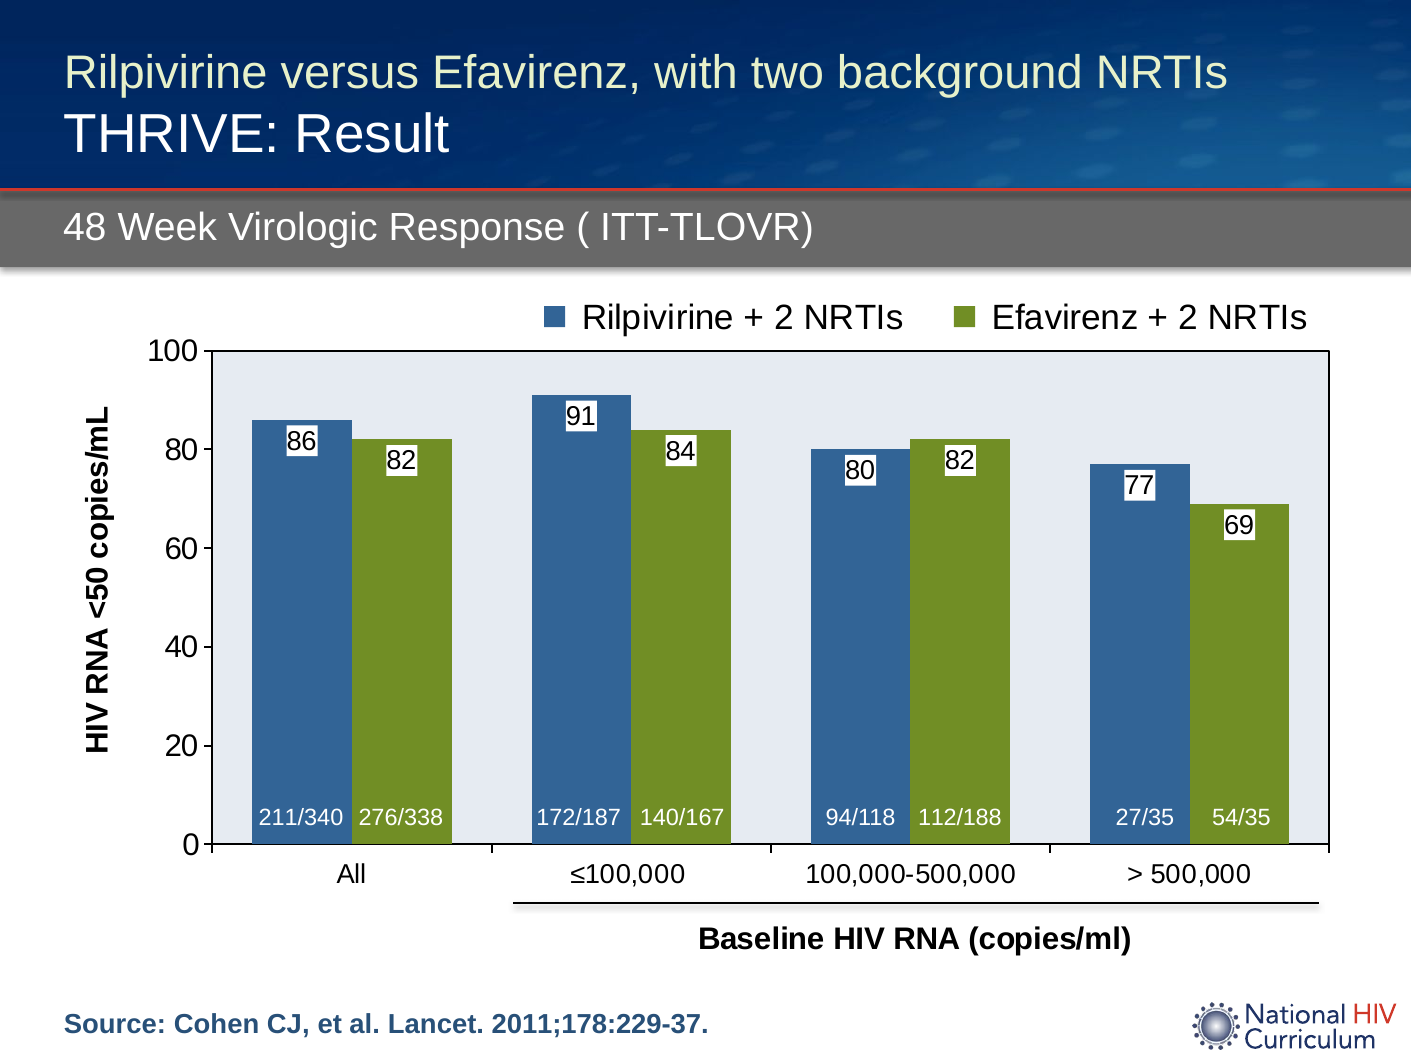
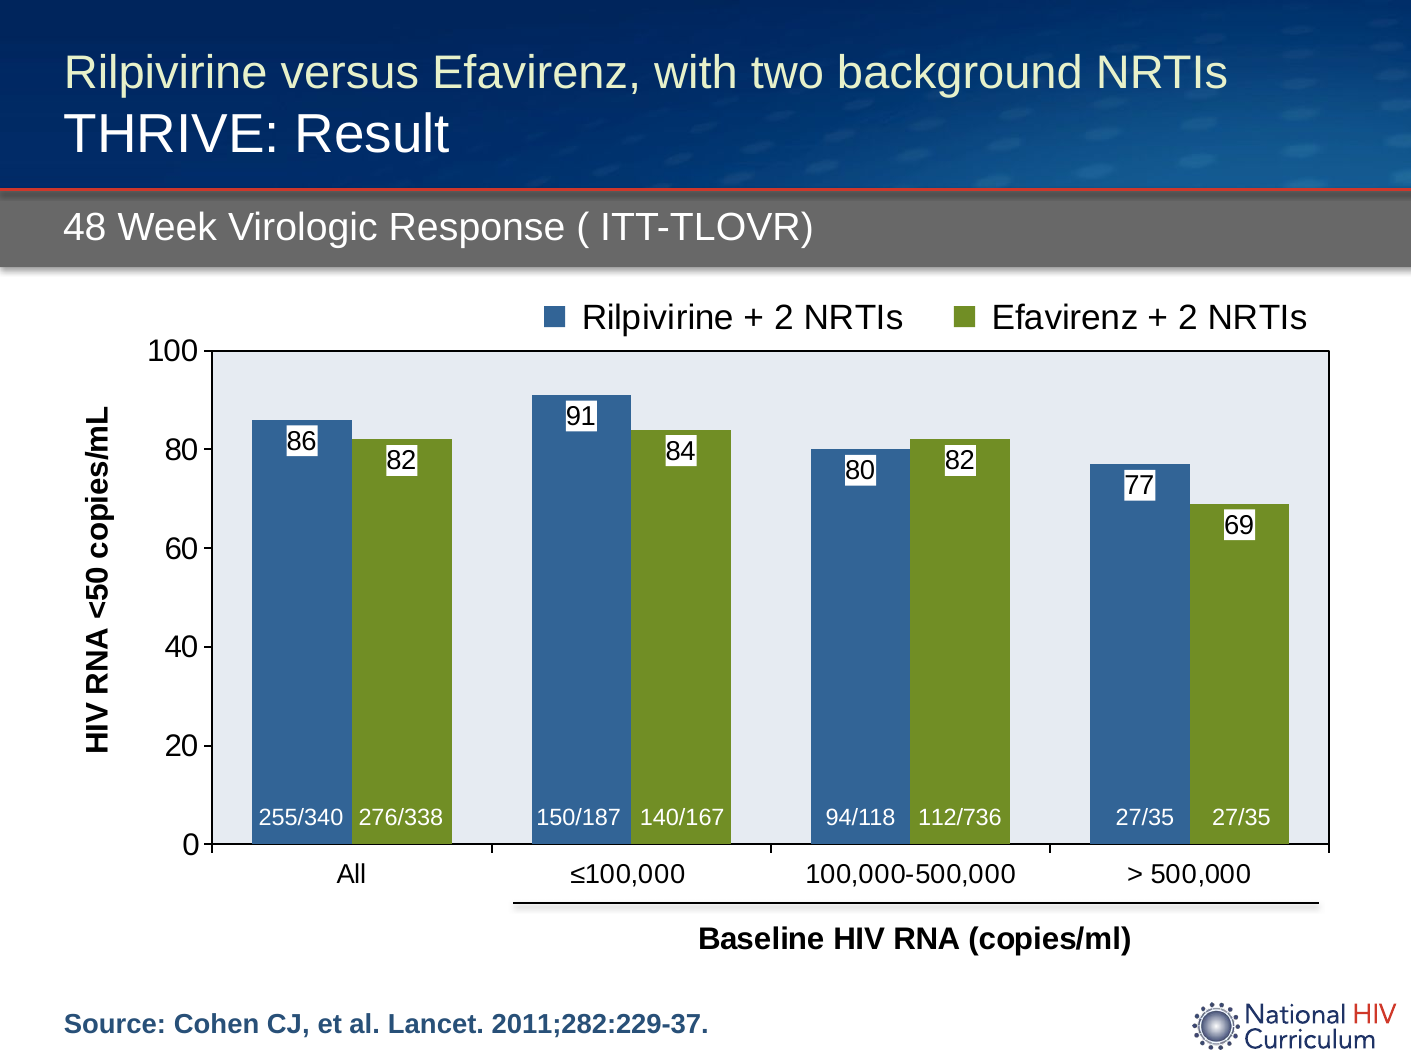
211/340: 211/340 -> 255/340 (301, 817)
172/187: 172/187 -> 150/187 (579, 817)
112/188: 112/188 -> 112/736 (960, 817)
27/35 54/35: 54/35 -> 27/35 (1241, 817)
2011;178:229-37: 2011;178:229-37 -> 2011;282:229-37 (600, 1024)
